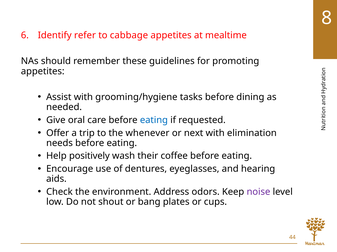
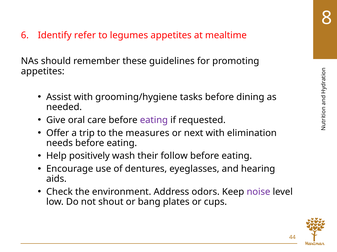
cabbage: cabbage -> legumes (129, 35)
eating colour: blue -> purple (154, 120)
whenever: whenever -> measures (147, 133)
coffee: coffee -> follow (174, 156)
